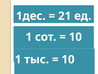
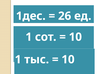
21: 21 -> 26 (65, 16)
